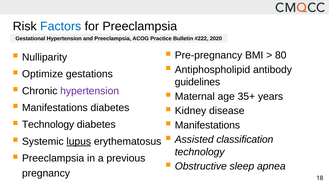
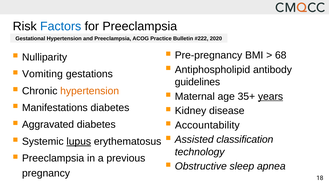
80: 80 -> 68 (281, 55)
Optimize: Optimize -> Vomiting (42, 74)
hypertension colour: purple -> orange (90, 91)
years underline: none -> present (271, 96)
Technology: Technology -> Aggravated (48, 125)
Manifestations: Manifestations -> Accountability (207, 125)
